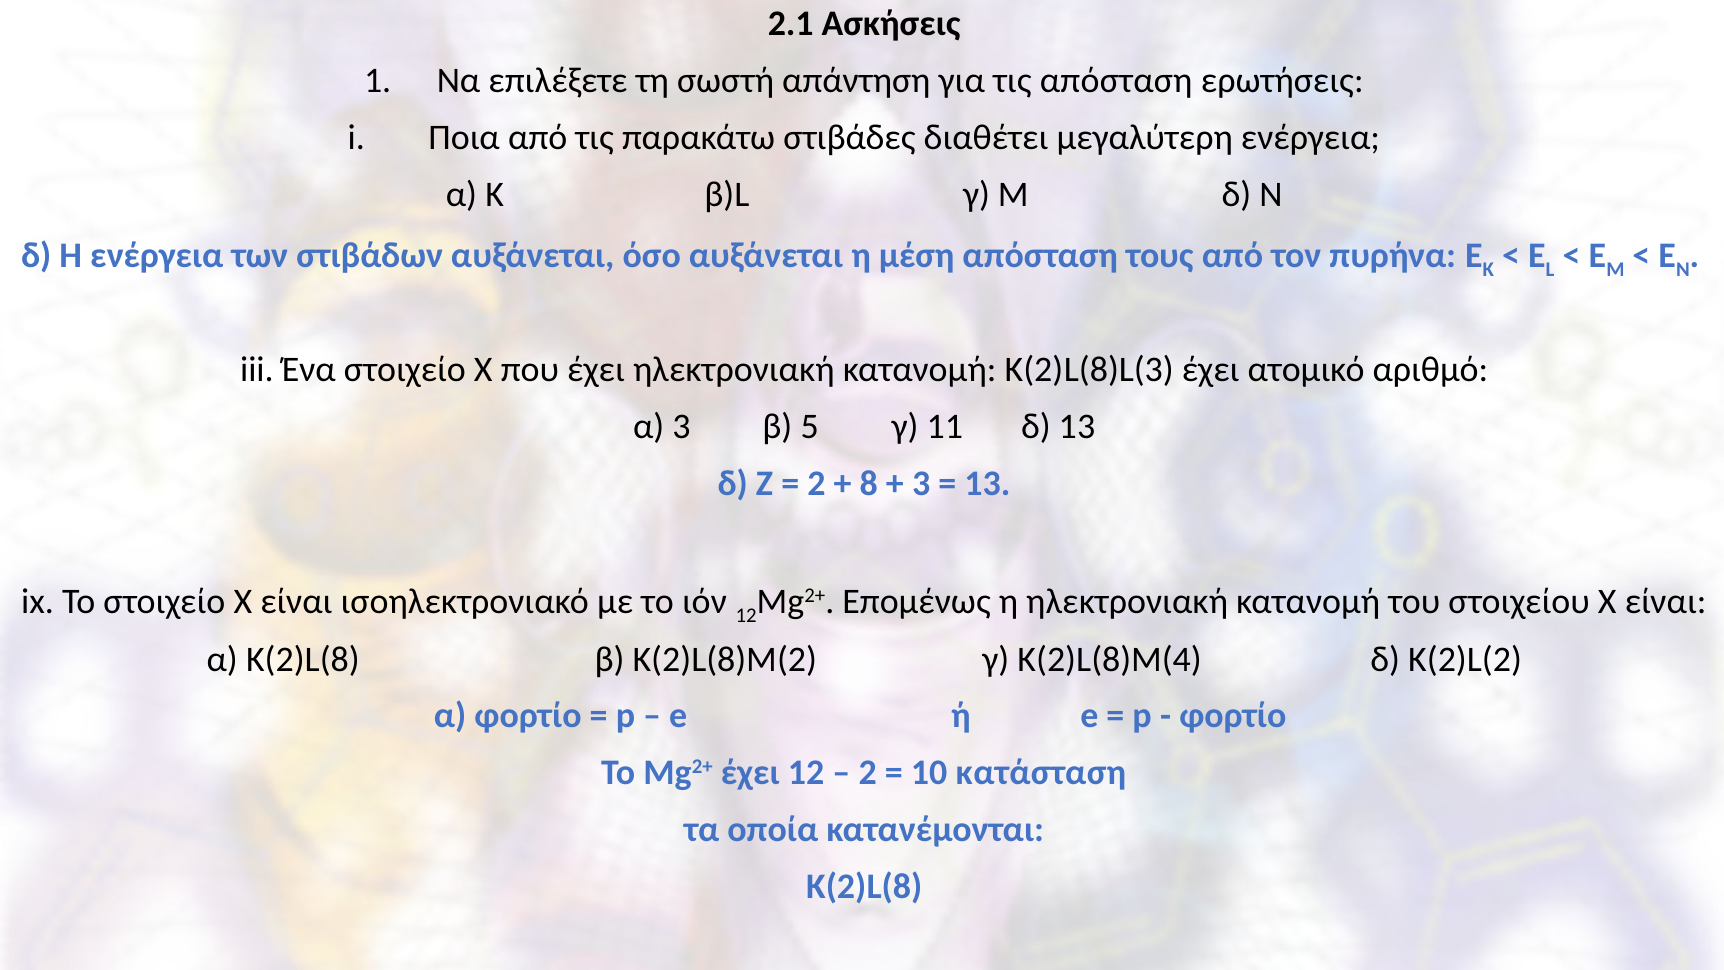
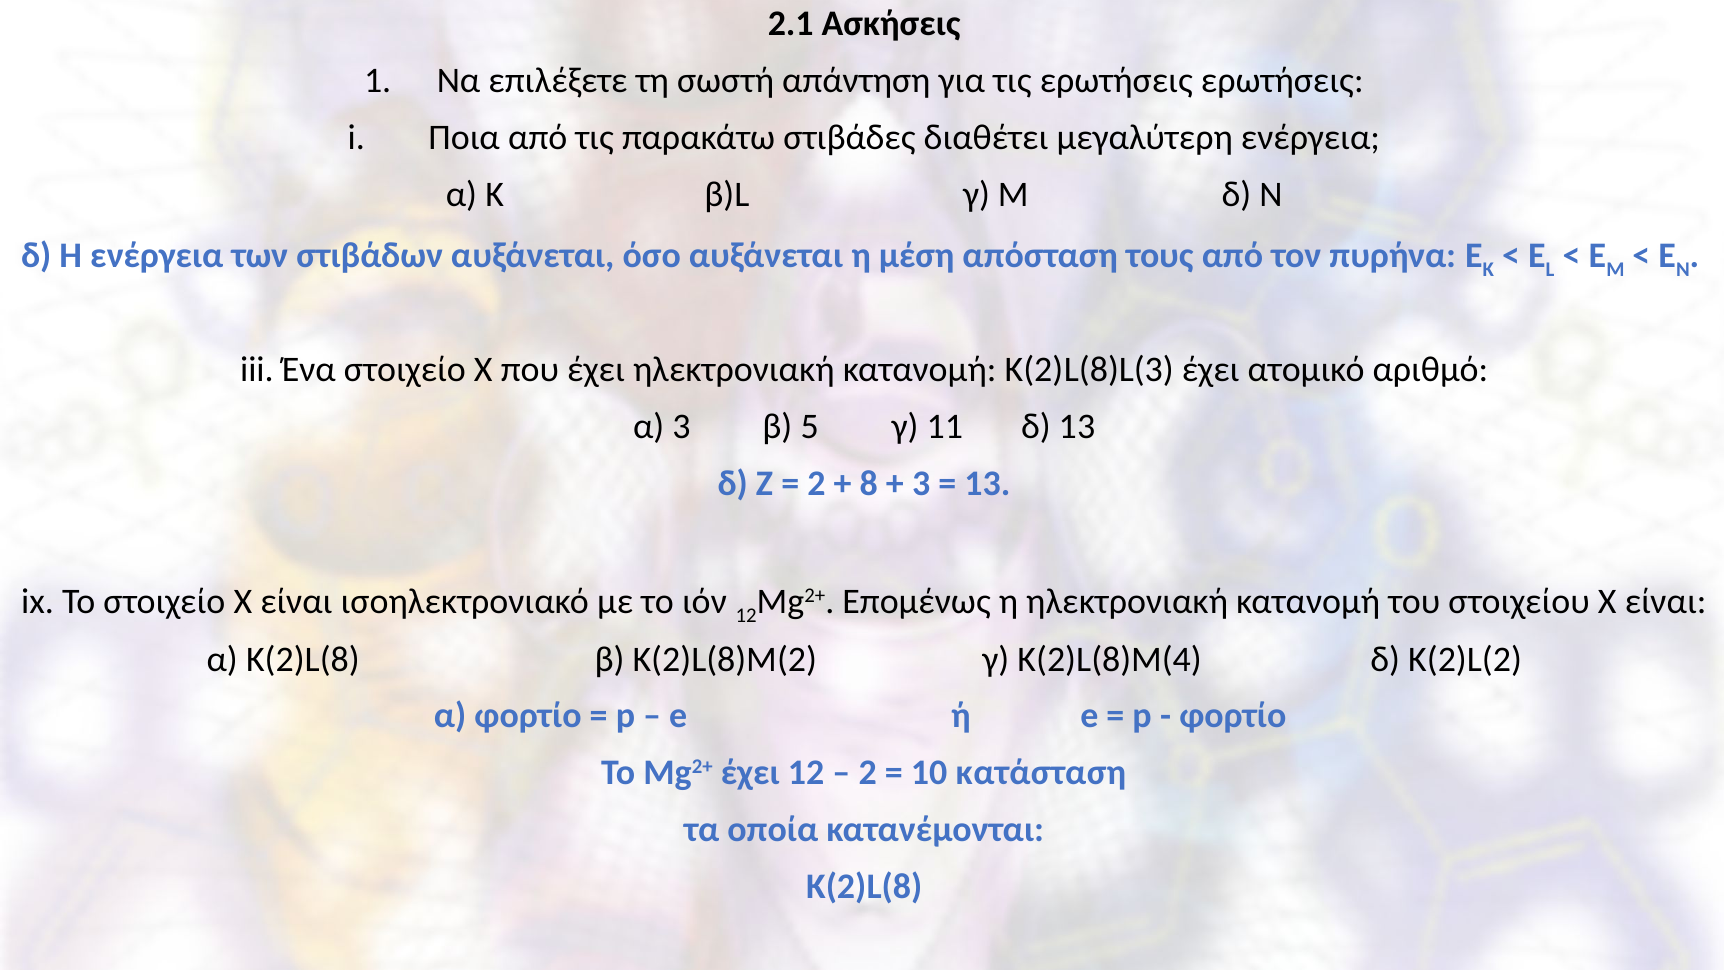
τις απόσταση: απόσταση -> ερωτήσεις (1116, 81)
